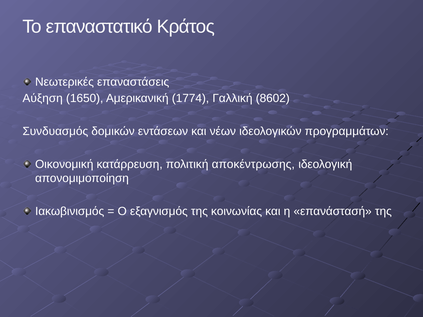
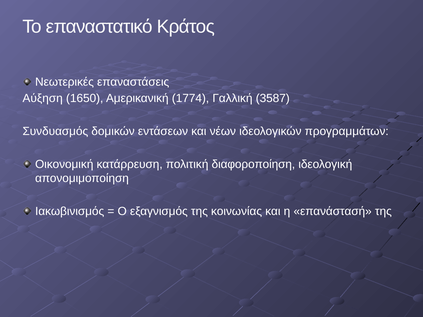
8602: 8602 -> 3587 (273, 98)
αποκέντρωσης: αποκέντρωσης -> διαφοροποίηση (253, 164)
